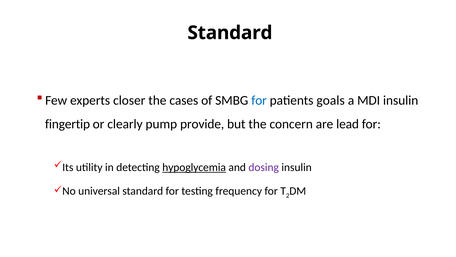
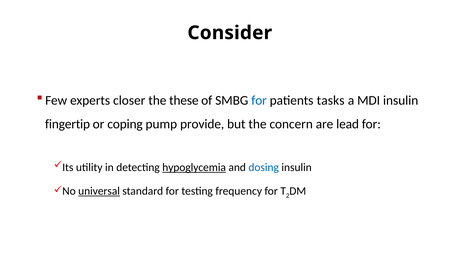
Standard: Standard -> Consider (230, 33)
cases: cases -> these (184, 100)
goals: goals -> tasks (331, 100)
clearly: clearly -> coping (125, 124)
dosing colour: purple -> blue (264, 167)
universal underline: none -> present (99, 191)
